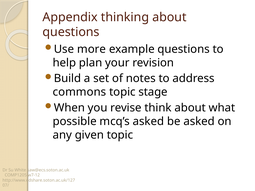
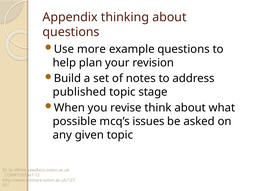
commons: commons -> published (79, 92)
mcq’s asked: asked -> issues (148, 122)
